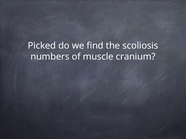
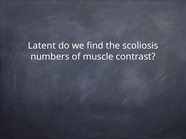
Picked: Picked -> Latent (42, 46)
cranium: cranium -> contrast (136, 57)
